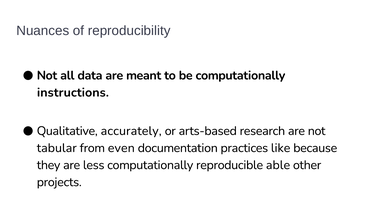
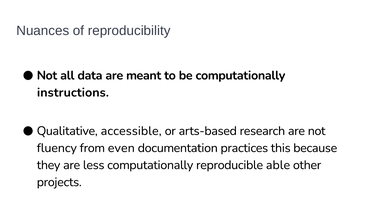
accurately: accurately -> accessible (131, 131)
tabular: tabular -> fluency (57, 148)
like: like -> this (281, 148)
